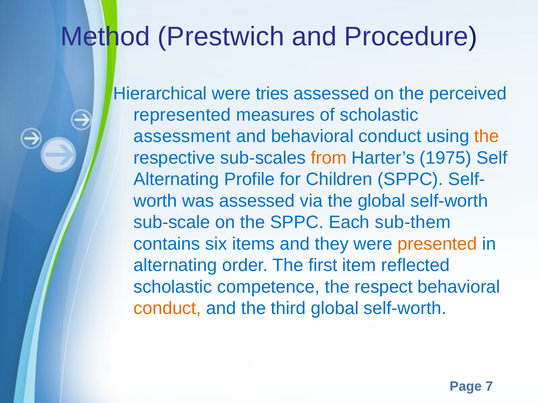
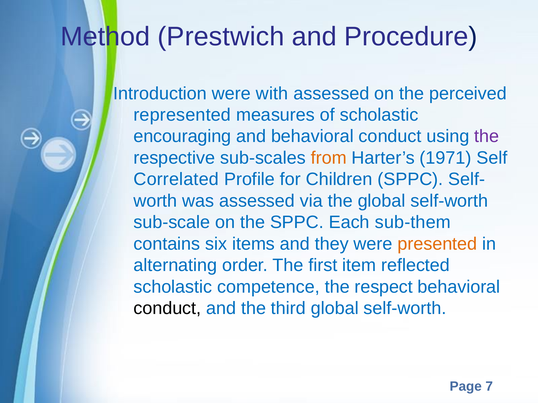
Hierarchical: Hierarchical -> Introduction (160, 94)
tries: tries -> with (272, 94)
assessment: assessment -> encouraging (182, 137)
the colour: orange -> purple (487, 137)
1975: 1975 -> 1971 (446, 158)
Alternating: Alternating -> Correlated (176, 180)
conduct colour: orange -> black (167, 309)
